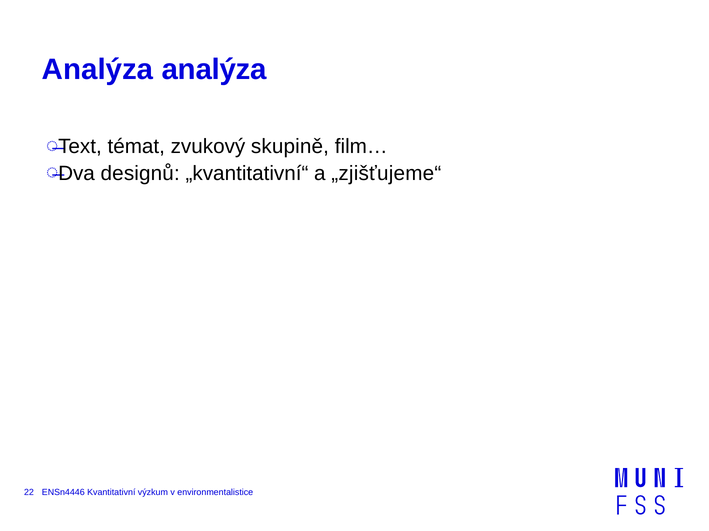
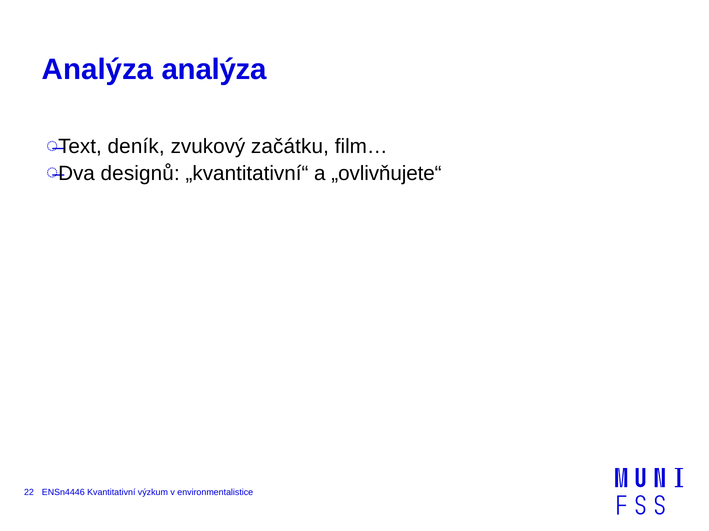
témat: témat -> deník (136, 147)
skupině: skupině -> začátku (290, 147)
„zjišťujeme“: „zjišťujeme“ -> „ovlivňujete“ (386, 173)
